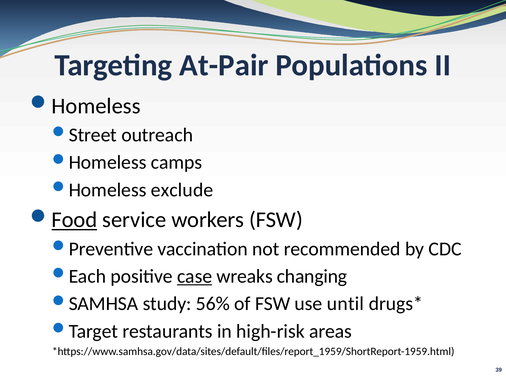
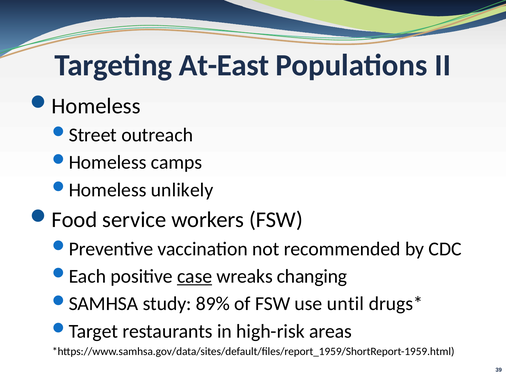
At-Pair: At-Pair -> At-East (224, 65)
exclude: exclude -> unlikely (182, 190)
Food underline: present -> none (74, 220)
56%: 56% -> 89% (213, 304)
